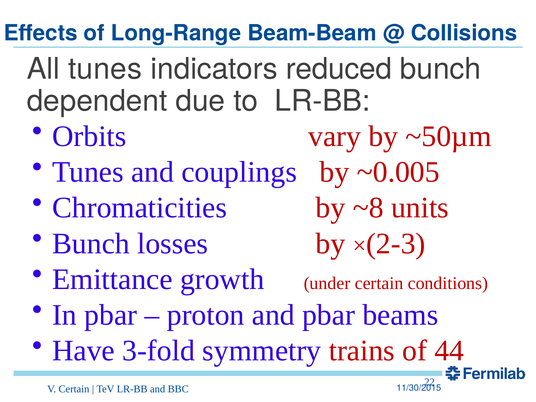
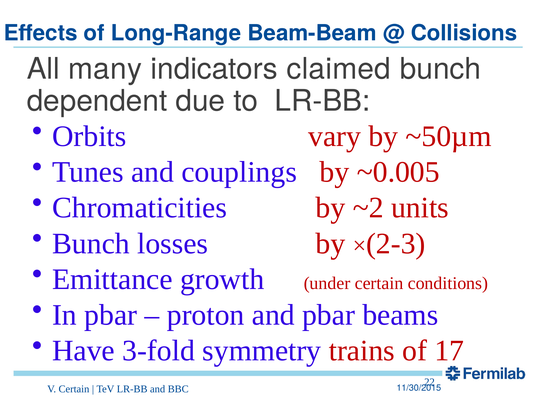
All tunes: tunes -> many (105, 69)
reduced: reduced -> claimed (339, 69)
~8: ~8 -> ~2 (368, 208)
44: 44 -> 17 (449, 351)
